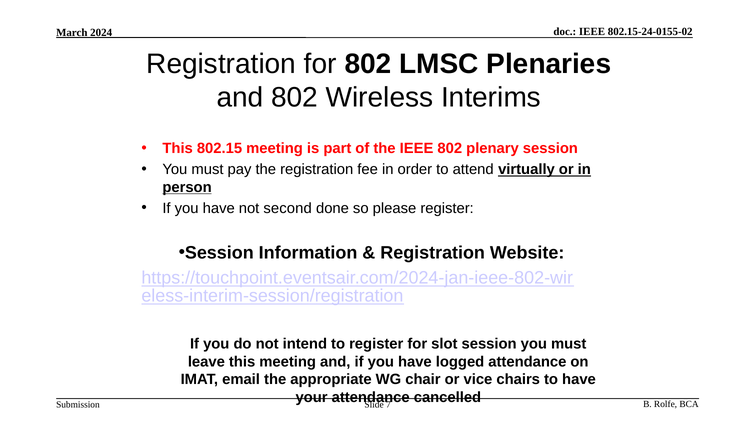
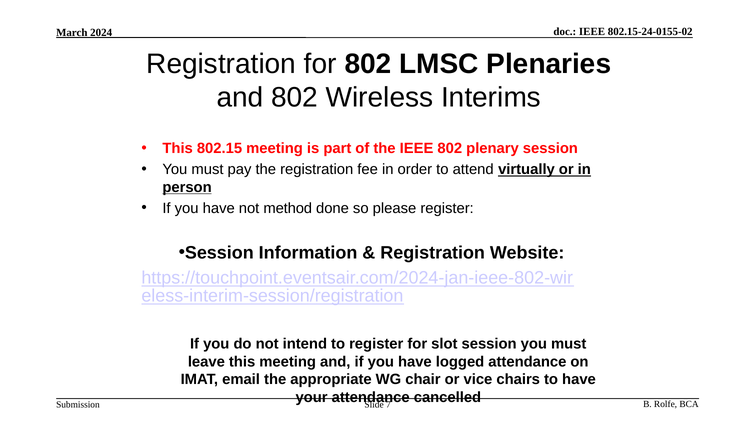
second: second -> method (288, 208)
